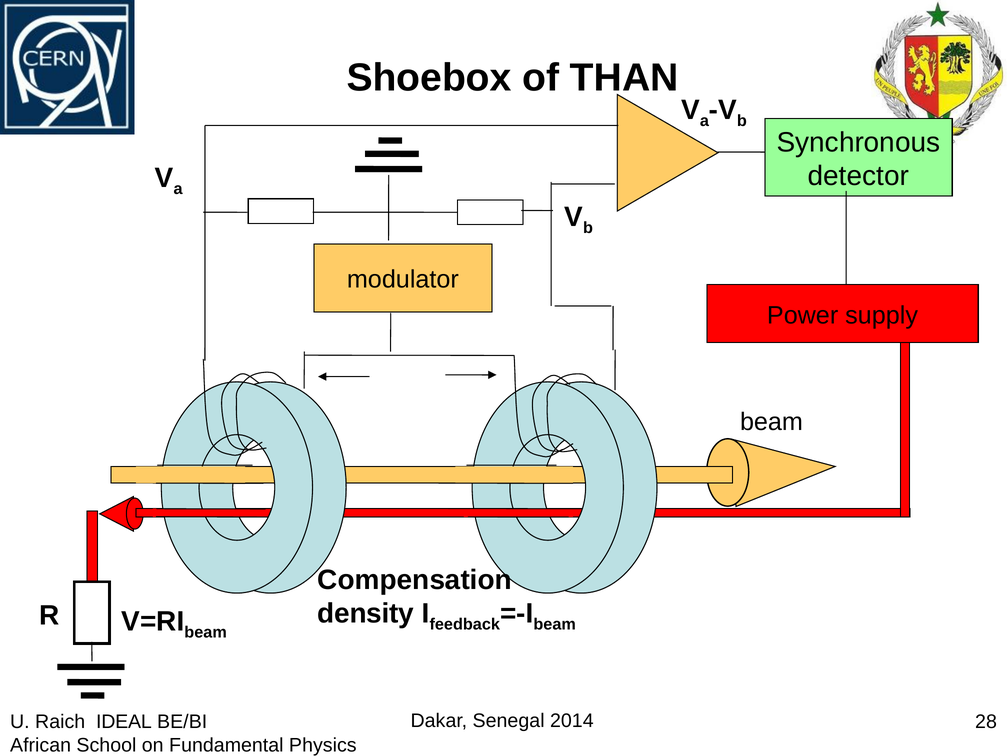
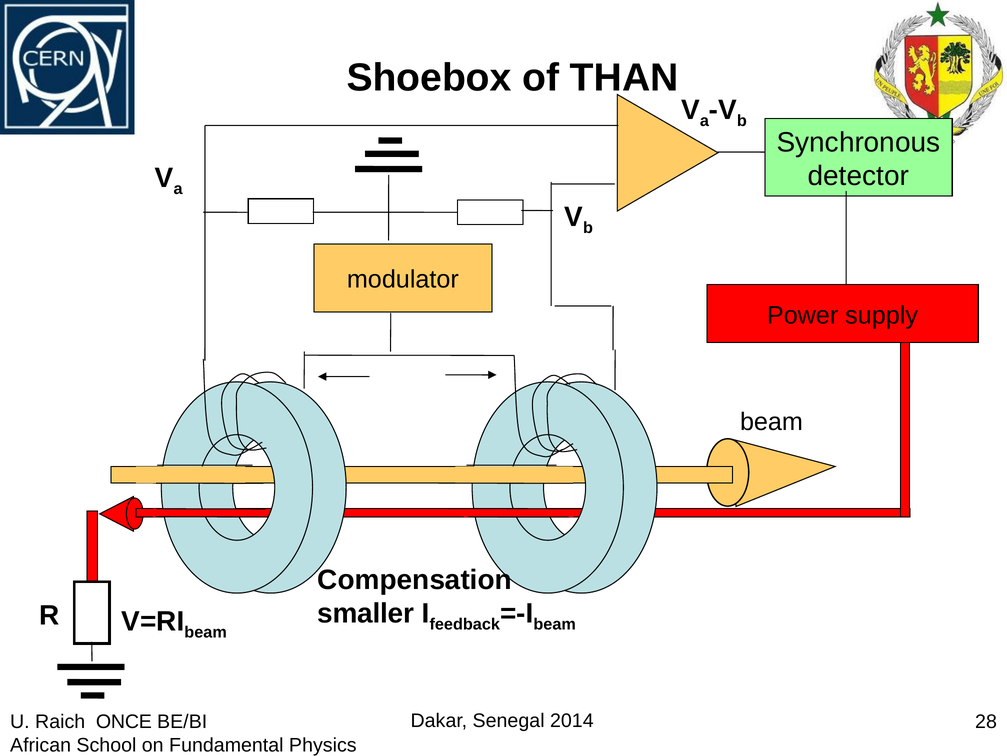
density: density -> smaller (366, 613)
IDEAL: IDEAL -> ONCE (124, 721)
